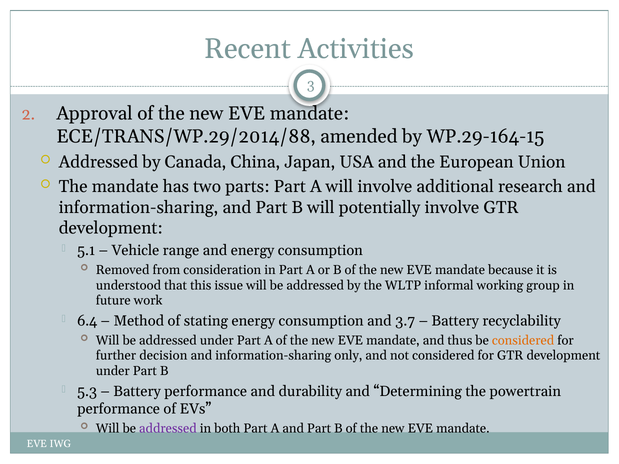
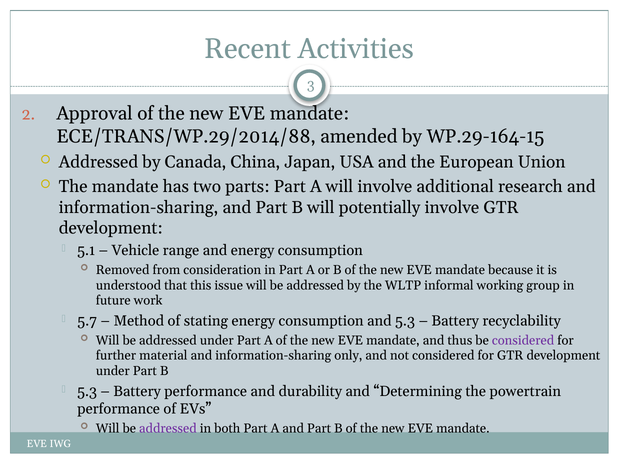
6.4: 6.4 -> 5.7 (87, 321)
and 3.7: 3.7 -> 5.3 (405, 321)
considered colour: orange -> purple (523, 340)
decision: decision -> material (163, 356)
